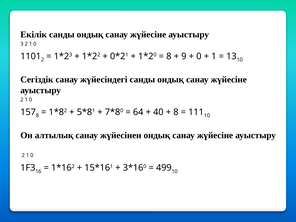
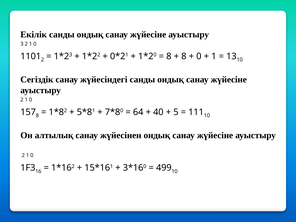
9: 9 -> 8 (184, 56)
8: 8 -> 5 (176, 112)
